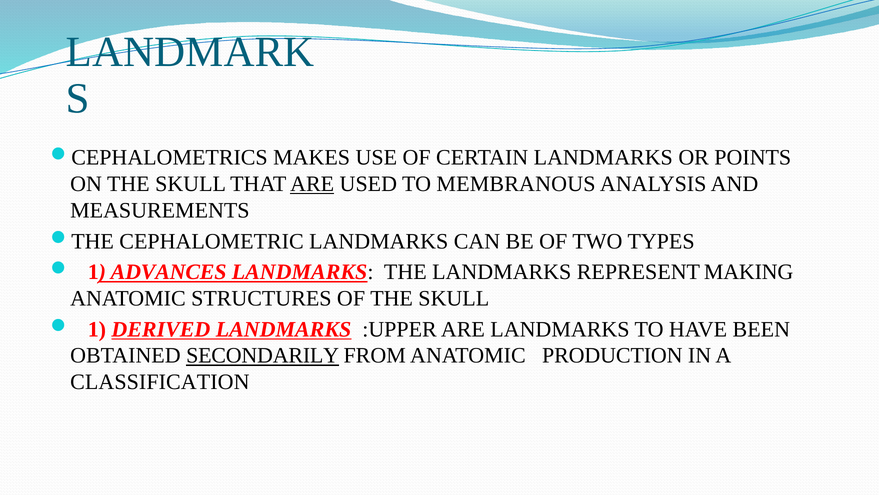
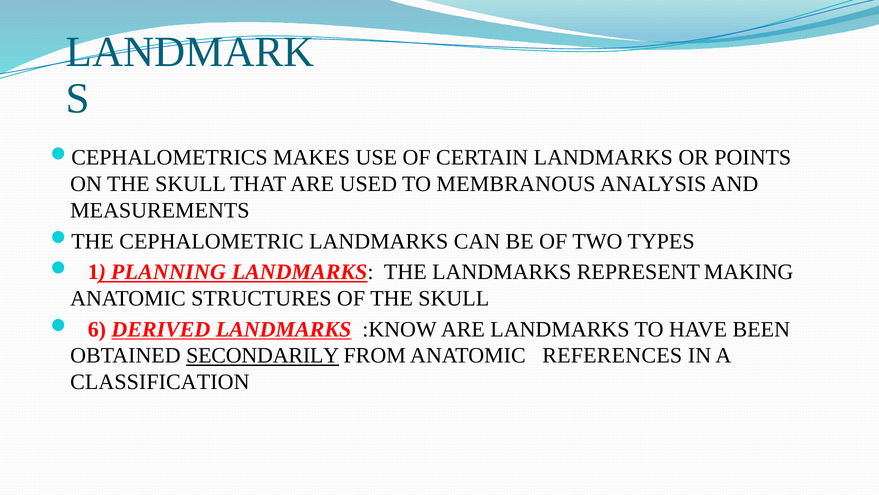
ARE underline: present -> none (312, 184)
ADVANCES: ADVANCES -> PLANNING (168, 272)
1: 1 -> 6 (97, 329)
:UPPER: :UPPER -> :KNOW (399, 329)
PRODUCTION: PRODUCTION -> REFERENCES (612, 355)
